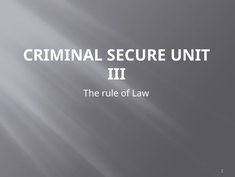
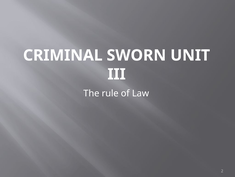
SECURE: SECURE -> SWORN (136, 55)
